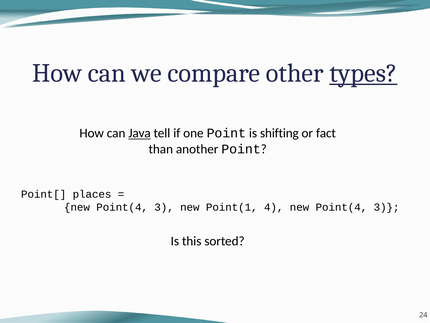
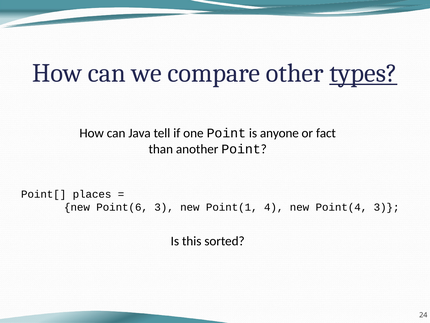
Java underline: present -> none (140, 133)
shifting: shifting -> anyone (279, 133)
Point(4: Point(4 -> Point(6 (122, 207)
